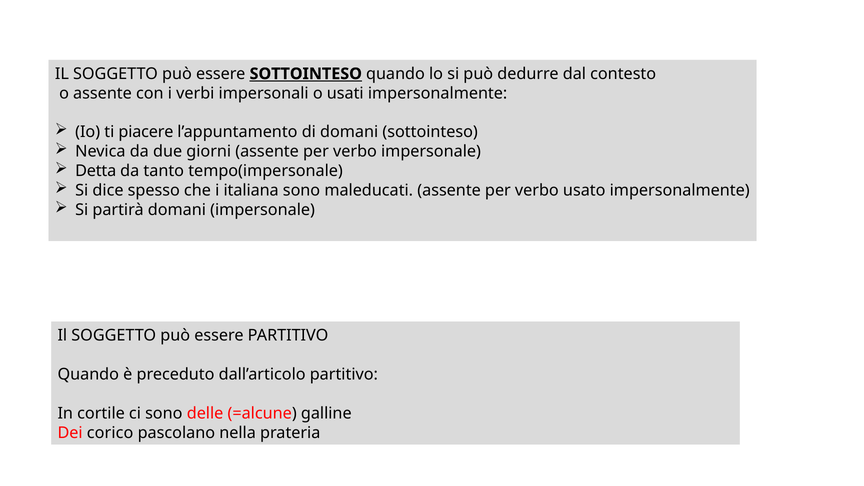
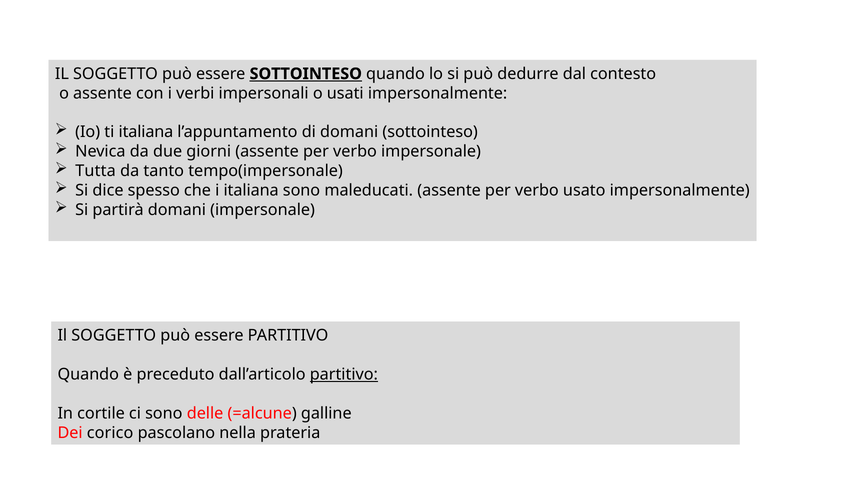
ti piacere: piacere -> italiana (146, 132)
Detta: Detta -> Tutta (96, 171)
partitivo underline: none -> present (344, 374)
